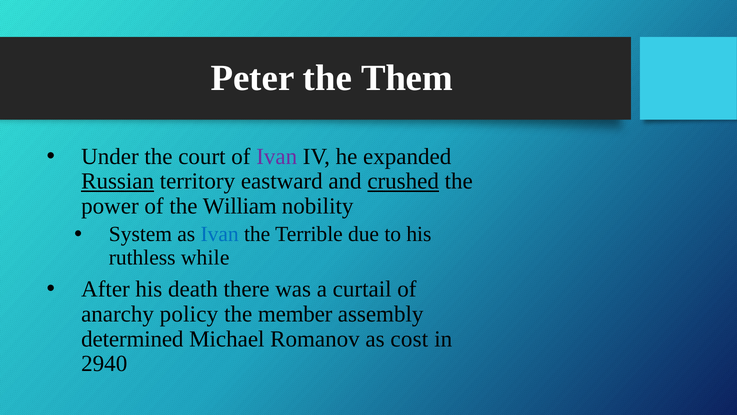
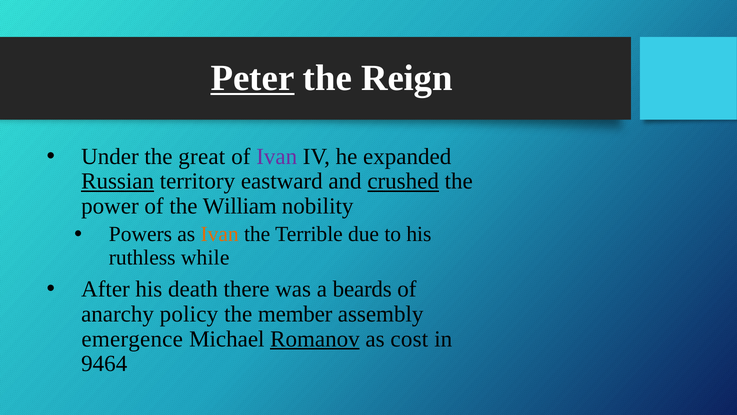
Peter underline: none -> present (252, 78)
Them: Them -> Reign (407, 78)
court: court -> great (202, 156)
System: System -> Powers (140, 234)
Ivan colour: blue -> orange (220, 234)
curtail: curtail -> beards (362, 289)
determined: determined -> emergence (132, 339)
Romanov underline: none -> present (315, 339)
2940: 2940 -> 9464 (104, 363)
